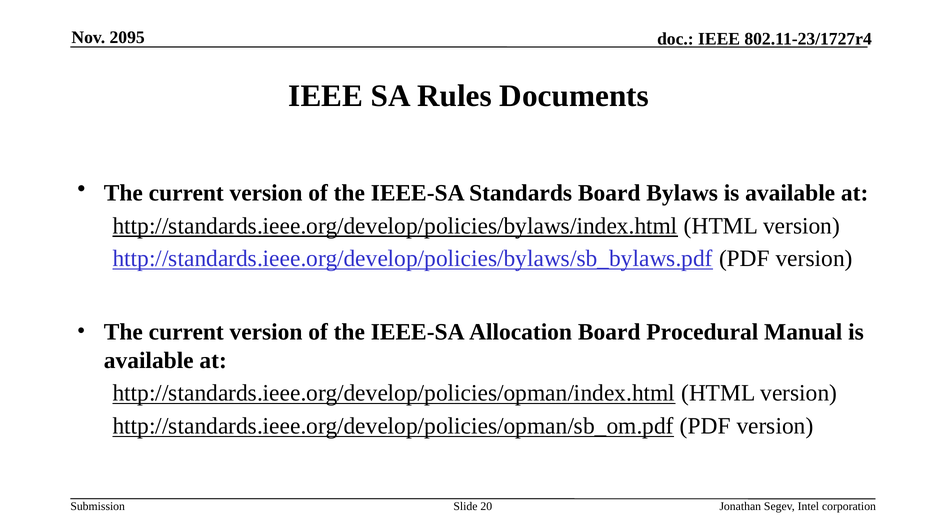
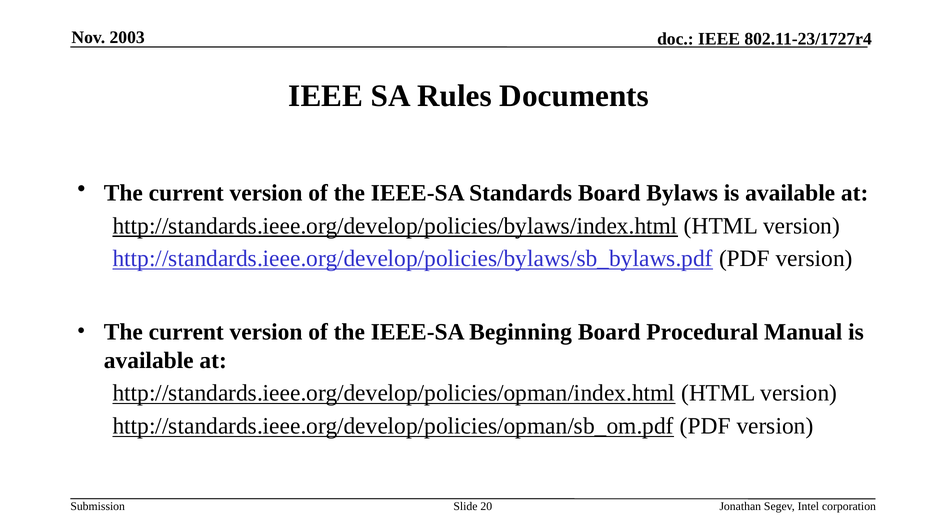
2095: 2095 -> 2003 (127, 37)
Allocation: Allocation -> Beginning (521, 332)
